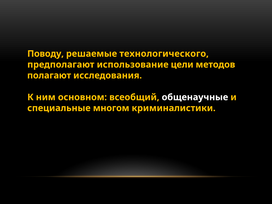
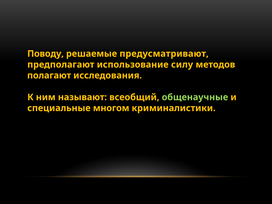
технологического: технологического -> предусматривают (164, 54)
цели: цели -> силу (182, 65)
основном: основном -> называют (82, 97)
общенаучные colour: white -> light green (195, 97)
